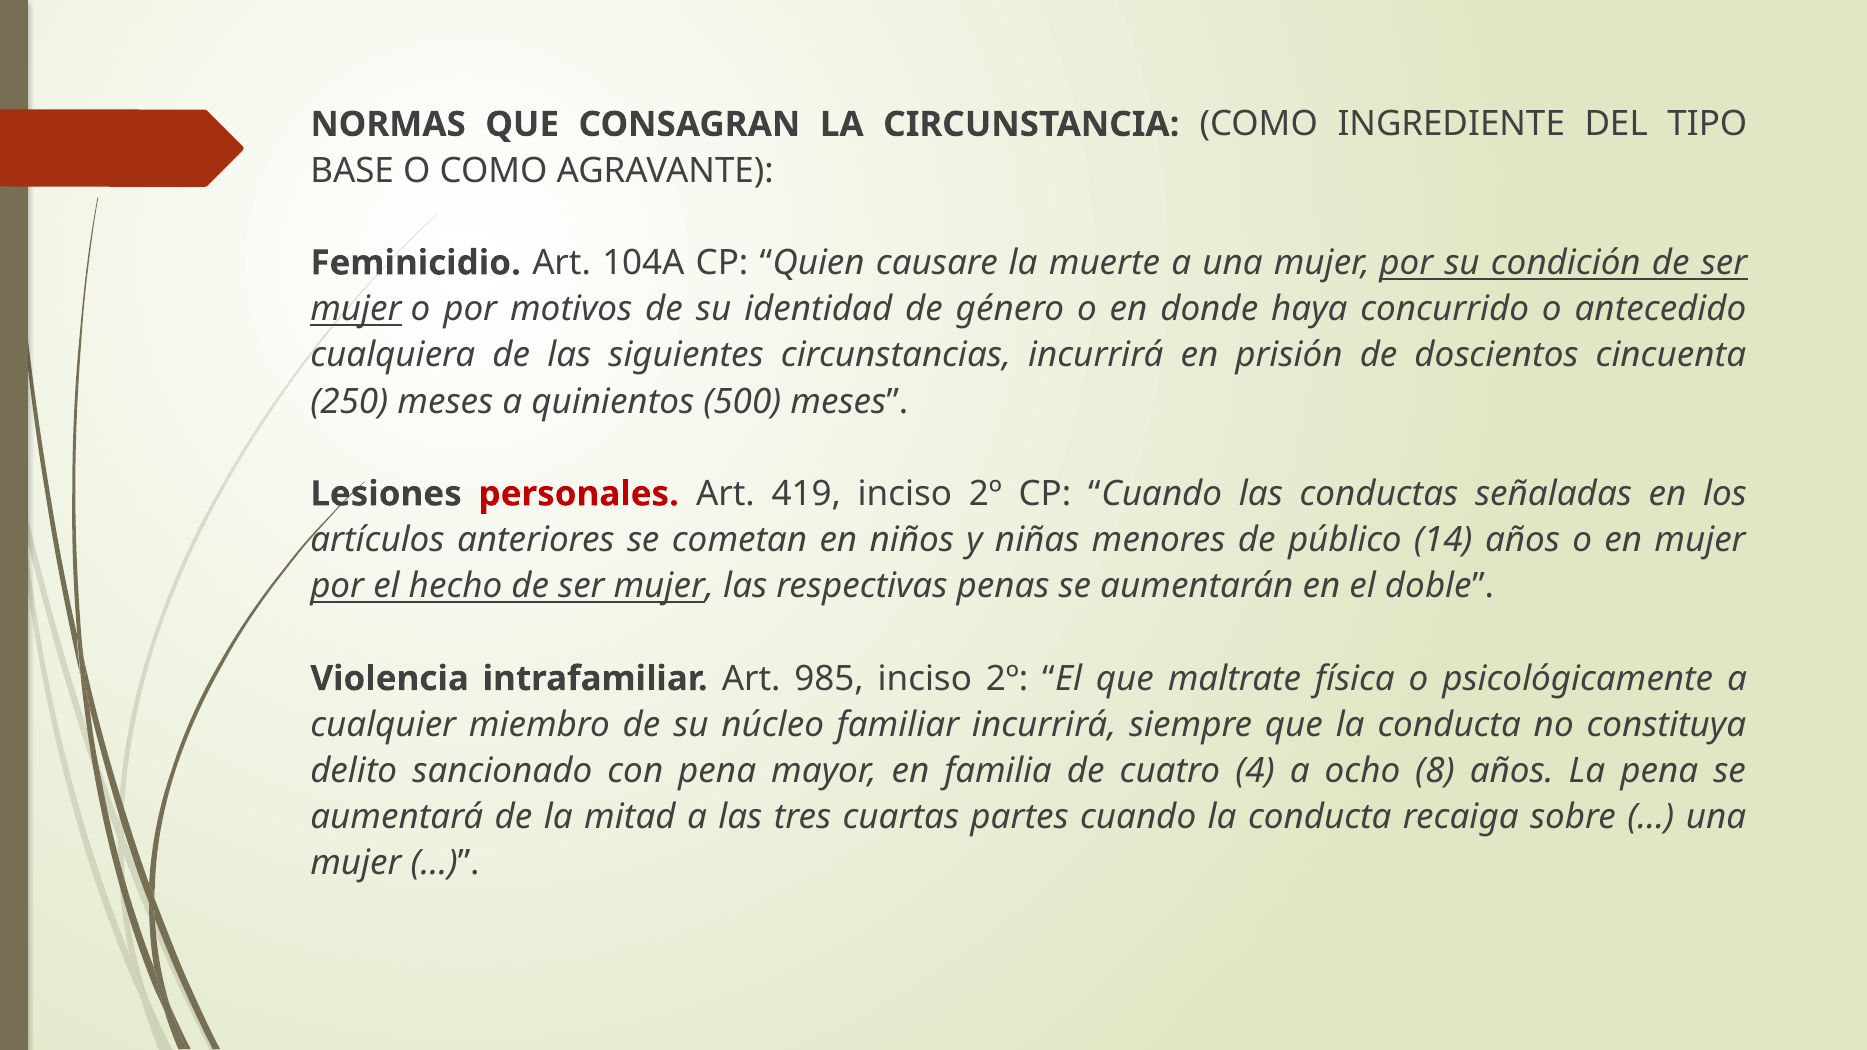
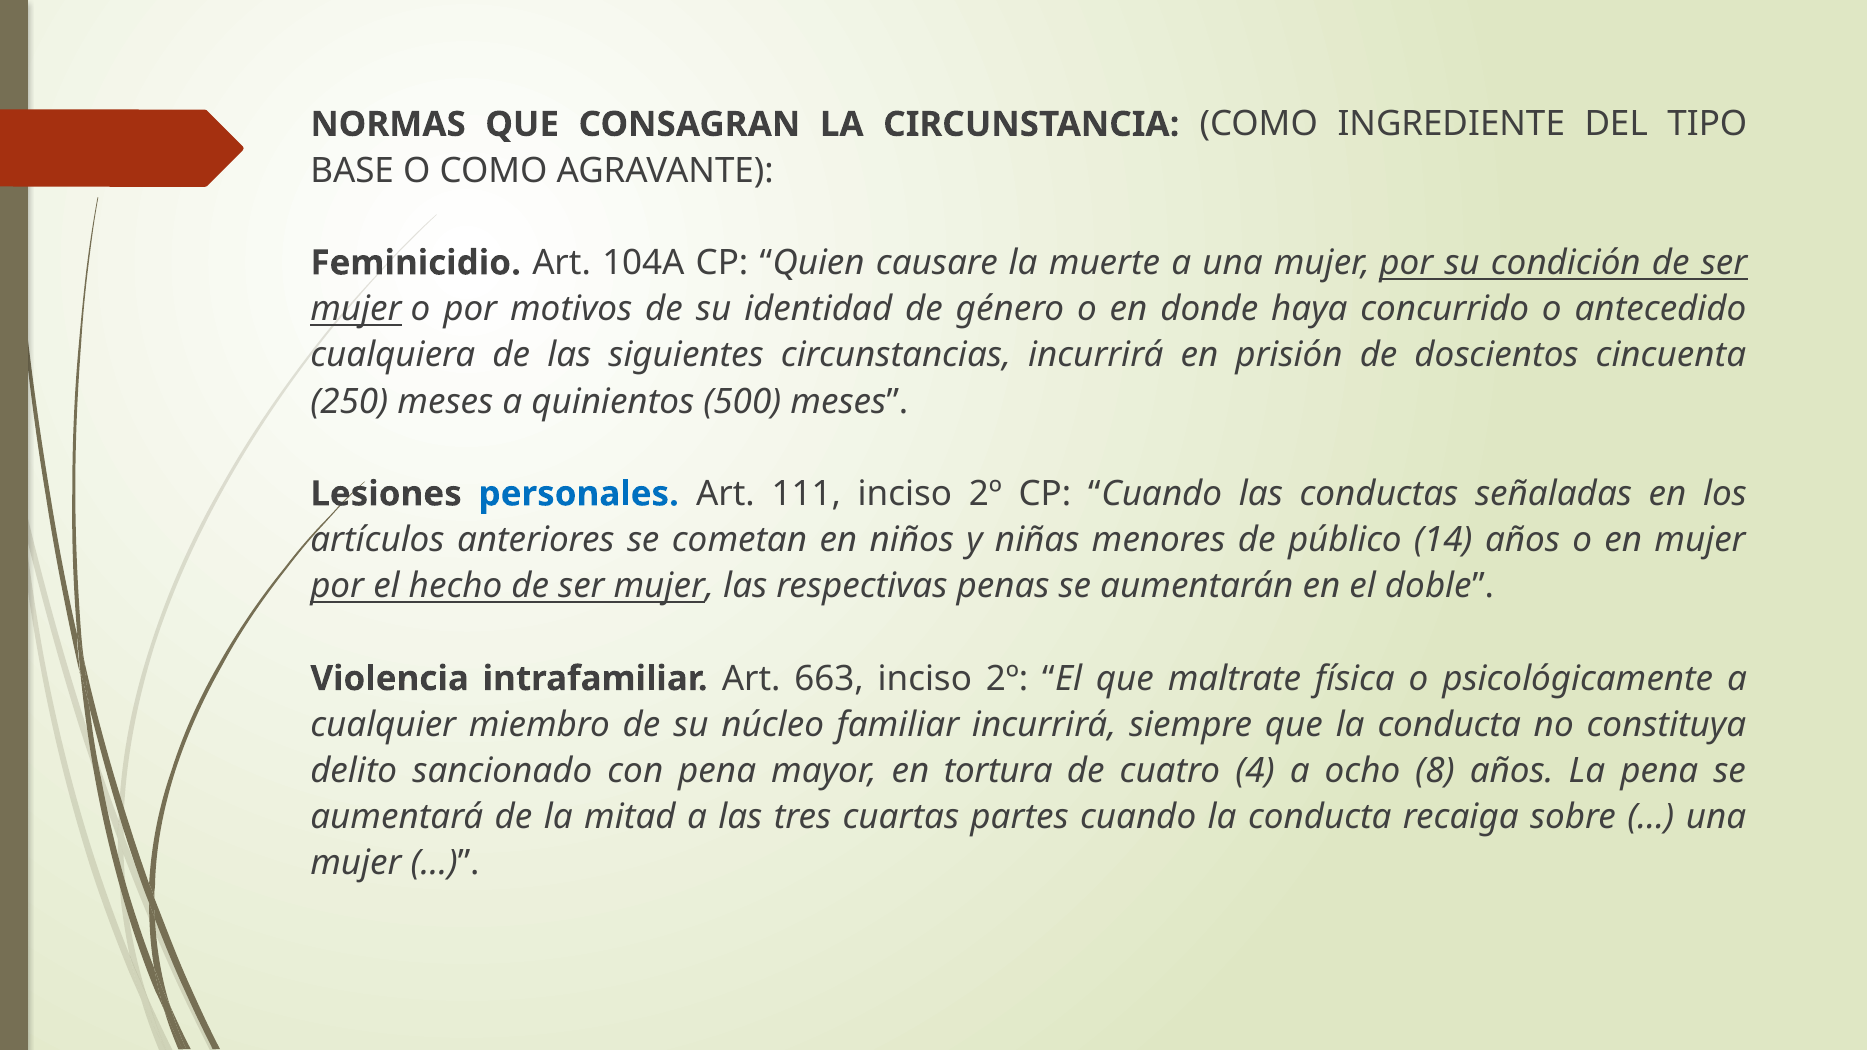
personales colour: red -> blue (579, 494)
419: 419 -> 111 (806, 494)
985: 985 -> 663 (829, 679)
familia: familia -> tortura (998, 771)
